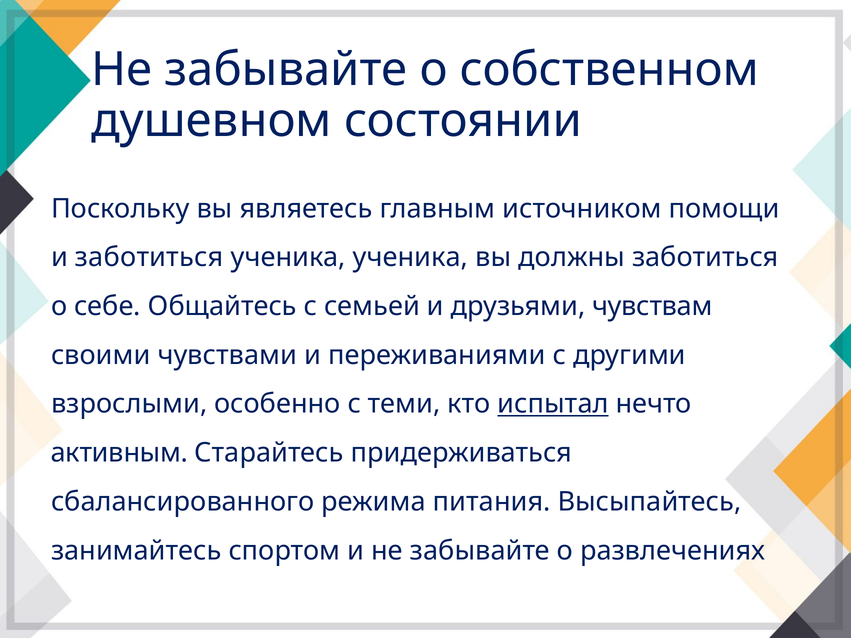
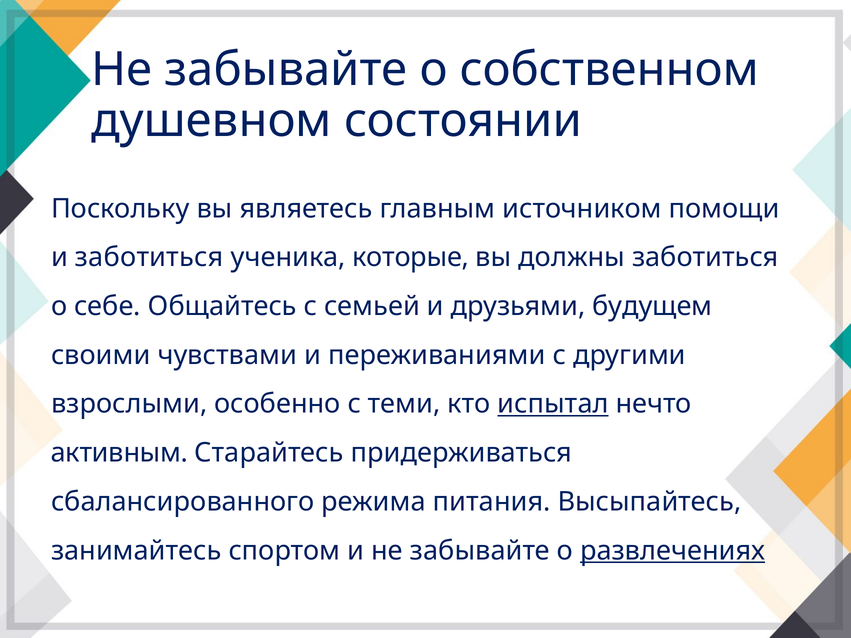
ученика ученика: ученика -> которые (411, 258)
чувствам: чувствам -> будущем (652, 306)
развлечениях underline: none -> present (673, 551)
